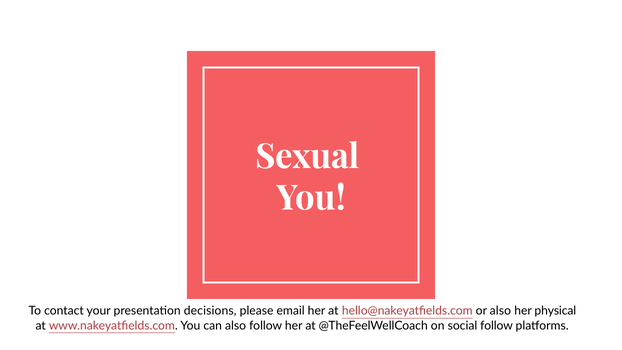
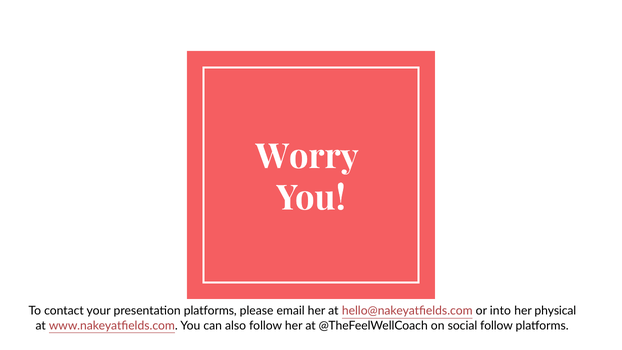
Sexual: Sexual -> Worry (307, 157)
presentation decisions: decisions -> platforms (210, 311)
or also: also -> into (500, 311)
